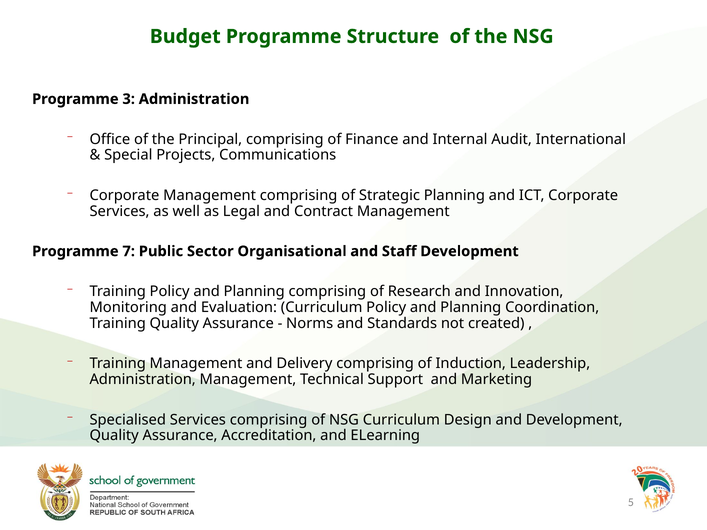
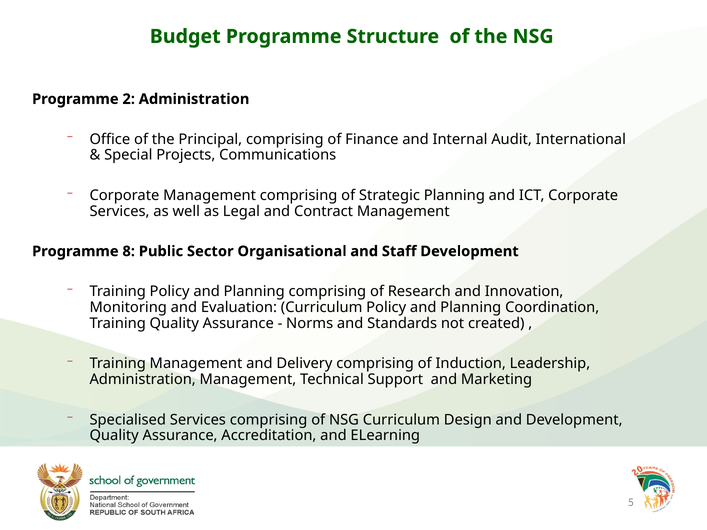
3: 3 -> 2 (129, 99)
7: 7 -> 8 (129, 251)
